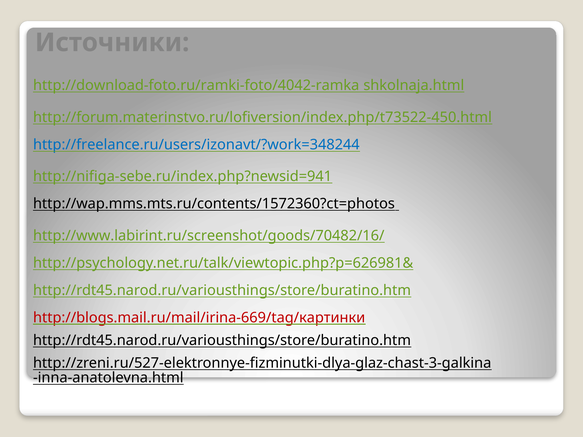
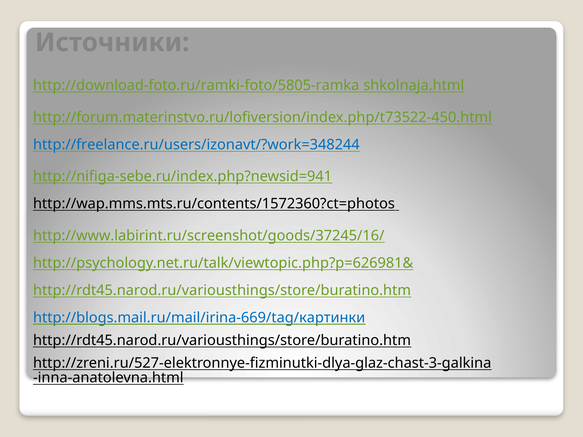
http://download-foto.ru/ramki-foto/4042-ramka: http://download-foto.ru/ramki-foto/4042-ramka -> http://download-foto.ru/ramki-foto/5805-ramka (196, 85)
http://www.labirint.ru/screenshot/goods/70482/16/: http://www.labirint.ru/screenshot/goods/70482/16/ -> http://www.labirint.ru/screenshot/goods/37245/16/ (209, 236)
http://blogs.mail.ru/mail/irina-669/tag/картинки colour: red -> blue (199, 318)
